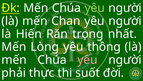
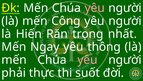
yêu colour: light green -> pink (95, 8)
Chan: Chan -> Công (66, 21)
Lòng: Lòng -> Ngay (45, 47)
